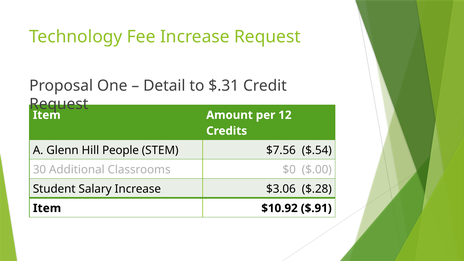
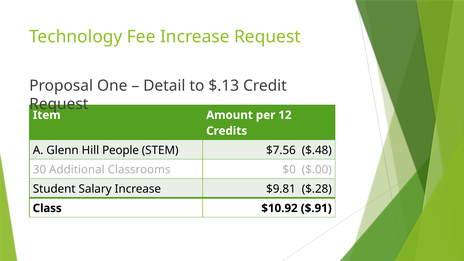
$.31: $.31 -> $.13 (224, 86)
$.54: $.54 -> $.48 (317, 150)
$3.06: $3.06 -> $9.81 (281, 189)
Item: Item -> Class (47, 208)
